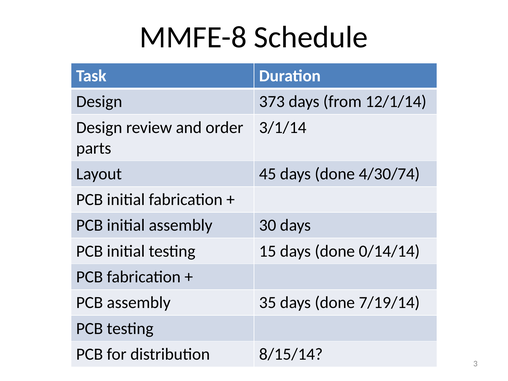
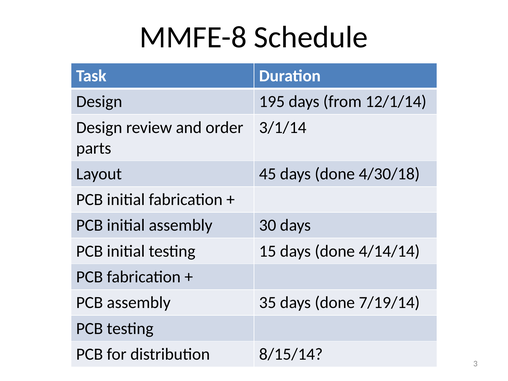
373: 373 -> 195 (272, 102)
4/30/74: 4/30/74 -> 4/30/18 (389, 174)
0/14/14: 0/14/14 -> 4/14/14 (389, 251)
